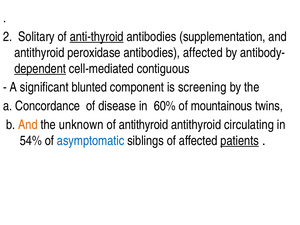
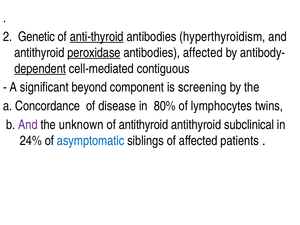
Solitary: Solitary -> Genetic (36, 37)
supplementation: supplementation -> hyperthyroidism (222, 37)
peroxidase underline: none -> present (94, 53)
blunted: blunted -> beyond (89, 87)
60%: 60% -> 80% (165, 106)
mountainous: mountainous -> lymphocytes (221, 106)
And colour: orange -> purple (28, 125)
circulating: circulating -> subclinical (249, 125)
54%: 54% -> 24% (31, 141)
patients underline: present -> none (240, 141)
